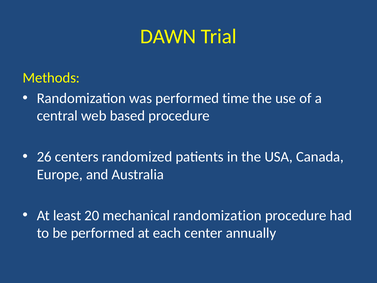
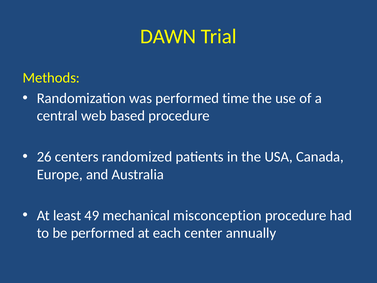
20: 20 -> 49 (92, 215)
mechanical randomization: randomization -> misconception (217, 215)
